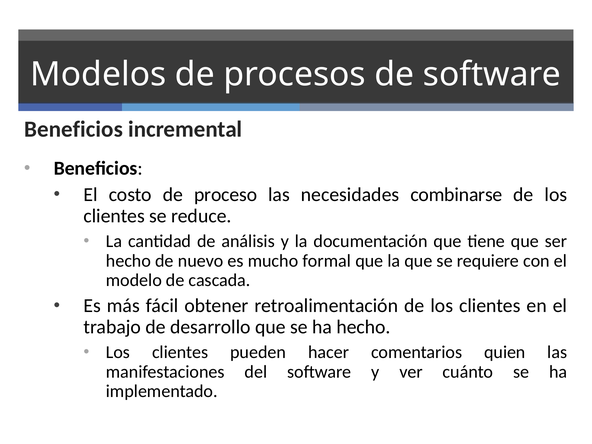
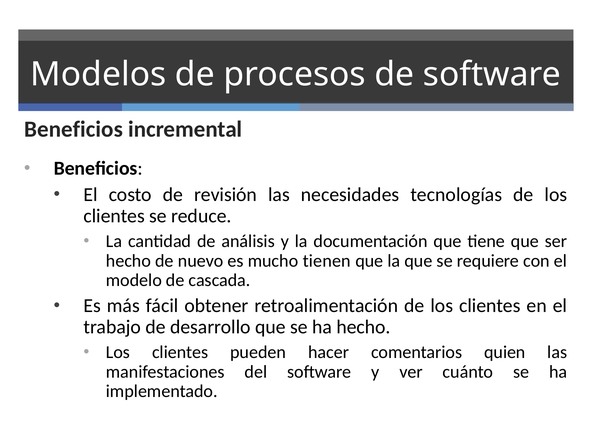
proceso: proceso -> revisión (226, 195)
combinarse: combinarse -> tecnologías (456, 195)
formal: formal -> tienen (327, 261)
